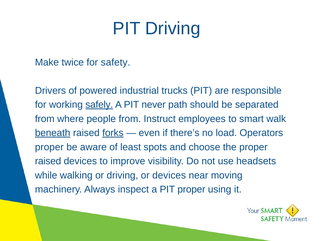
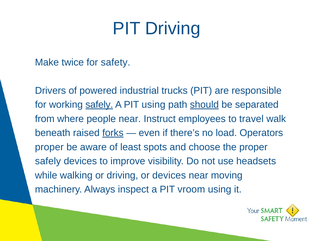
PIT never: never -> using (154, 105)
should underline: none -> present (204, 105)
people from: from -> near (130, 119)
smart: smart -> travel (251, 119)
beneath underline: present -> none (53, 133)
raised: raised -> safely (48, 161)
PIT proper: proper -> vroom (191, 189)
